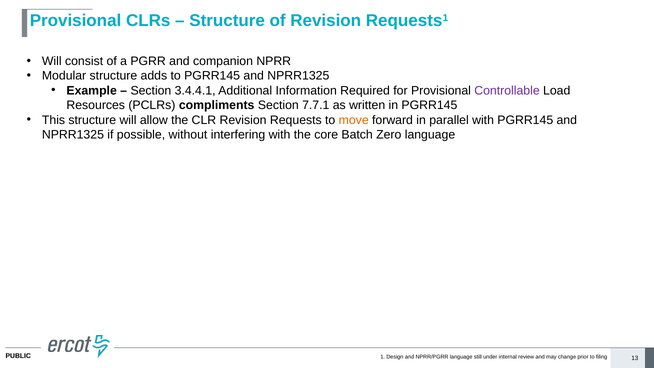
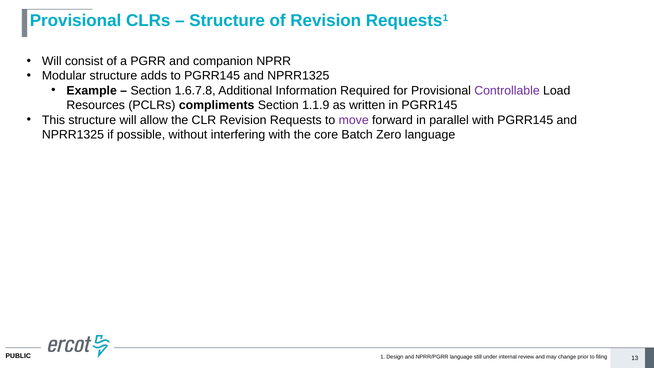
3.4.4.1: 3.4.4.1 -> 1.6.7.8 (195, 91)
7.7.1: 7.7.1 -> 1.1.9 (316, 105)
move colour: orange -> purple (354, 120)
